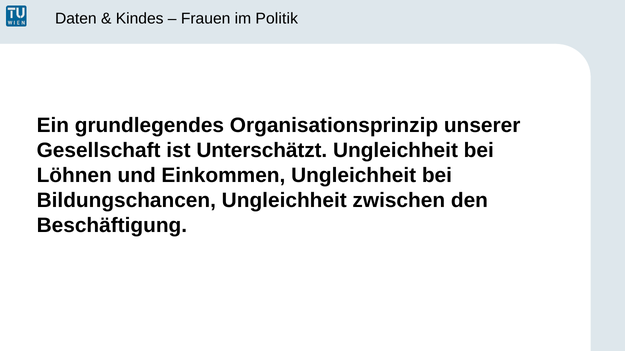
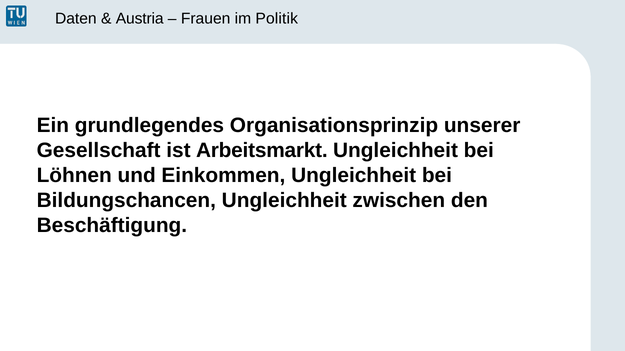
Kindes: Kindes -> Austria (140, 19)
Unterschätzt: Unterschätzt -> Arbeitsmarkt (262, 151)
